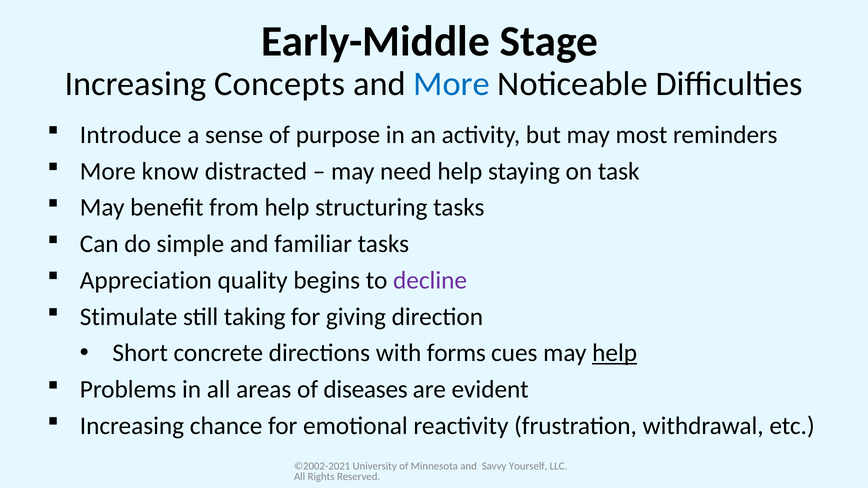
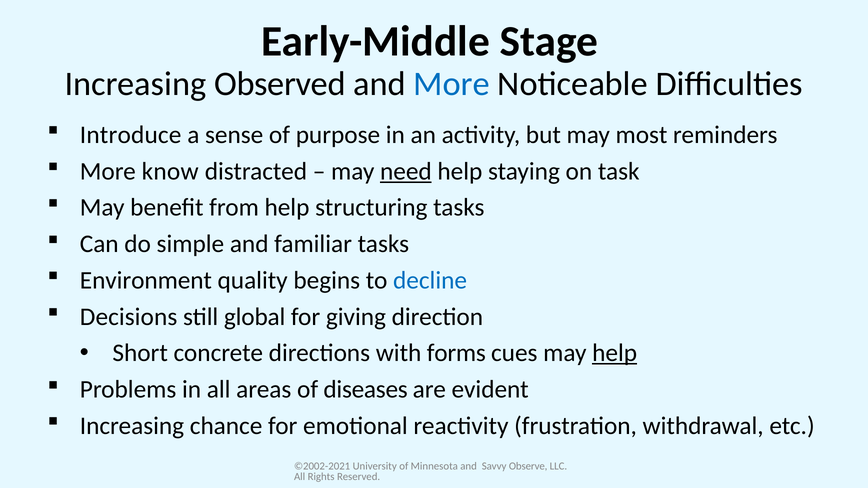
Concepts: Concepts -> Observed (280, 84)
need underline: none -> present (406, 171)
Appreciation: Appreciation -> Environment (146, 280)
decline colour: purple -> blue (430, 280)
Stimulate: Stimulate -> Decisions (129, 317)
taking: taking -> global (255, 317)
Yourself: Yourself -> Observe (528, 466)
